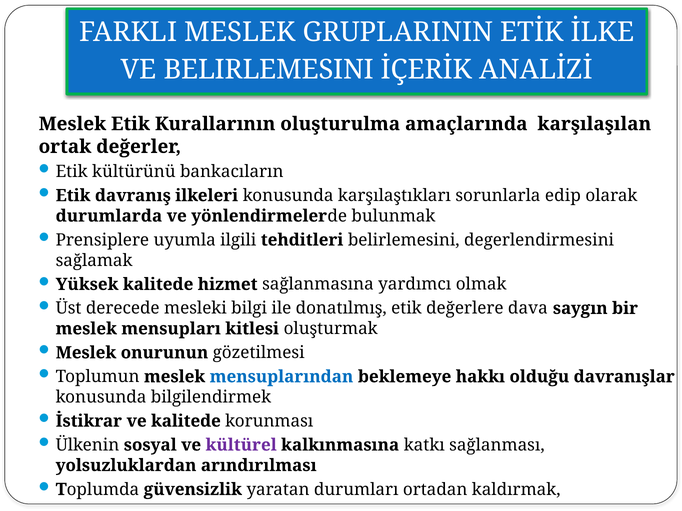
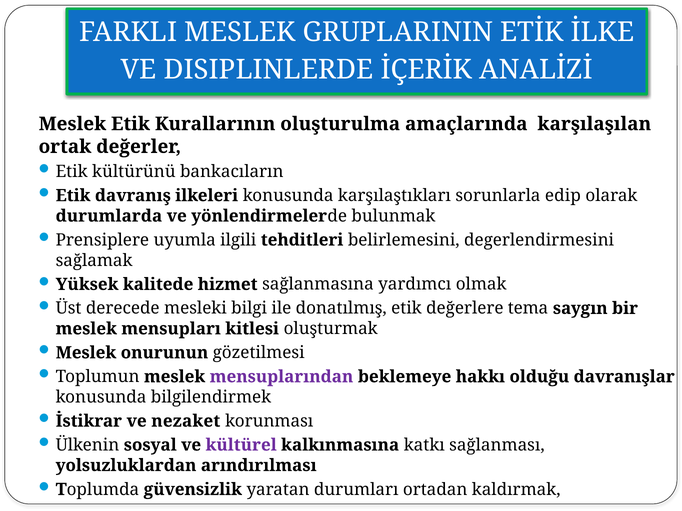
VE BELIRLEMESINI: BELIRLEMESINI -> DISIPLINLERDE (269, 70)
dava: dava -> tema (528, 309)
mensuplarından colour: blue -> purple (282, 377)
ve kalitede: kalitede -> nezaket (186, 421)
